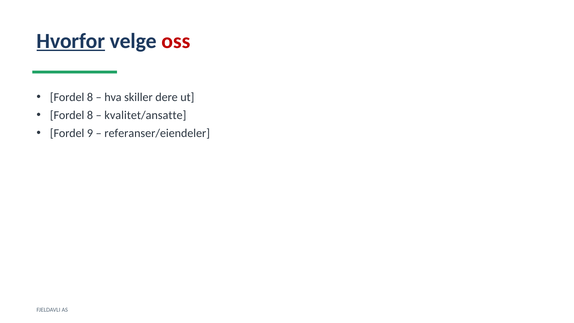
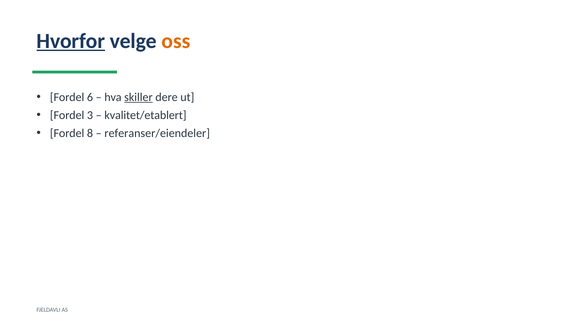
oss colour: red -> orange (176, 41)
8: 8 -> 6 (90, 97)
skiller underline: none -> present (138, 97)
8: 8 -> 3 (90, 115)
kvalitet/ansatte: kvalitet/ansatte -> kvalitet/etablert (145, 115)
9: 9 -> 8 (90, 133)
